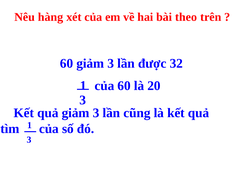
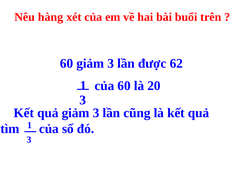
theo: theo -> buổi (186, 17)
32: 32 -> 62 (176, 63)
